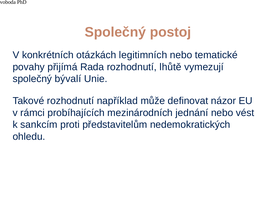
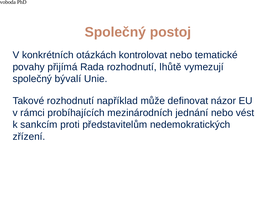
legitimních: legitimních -> kontrolovat (143, 55)
ohledu: ohledu -> zřízení (29, 137)
